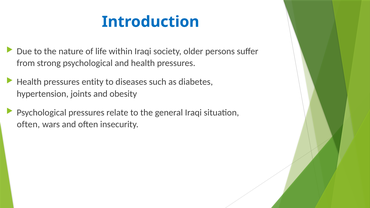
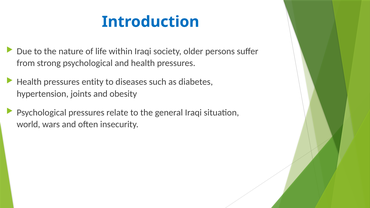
often: often -> world (28, 125)
